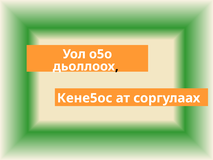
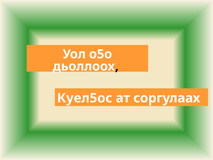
Кене5ос: Кене5ос -> Куел5ос (85, 98)
